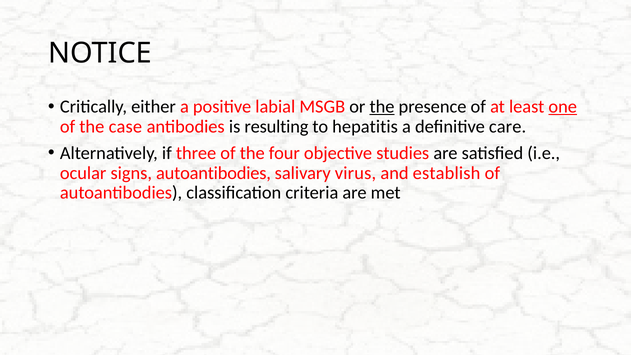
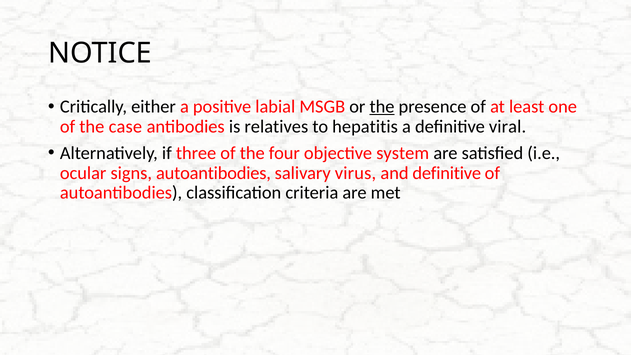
one underline: present -> none (563, 107)
resulting: resulting -> relatives (276, 127)
care: care -> viral (508, 127)
studies: studies -> system (403, 153)
and establish: establish -> definitive (447, 173)
